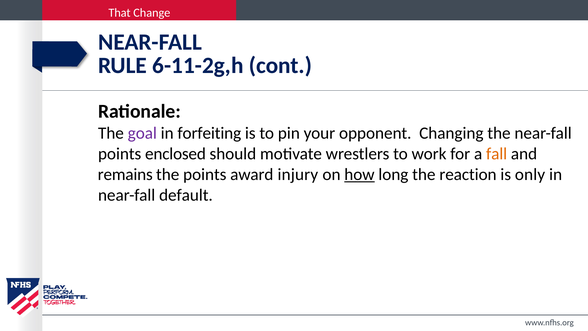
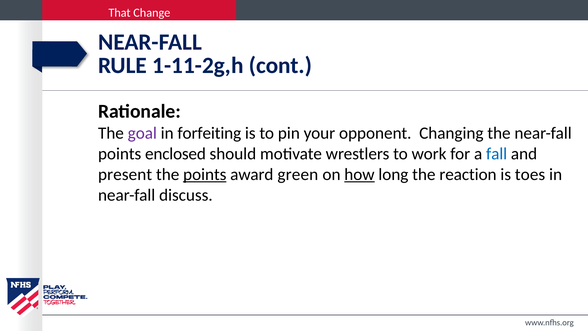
6-11-2g,h: 6-11-2g,h -> 1-11-2g,h (198, 65)
fall colour: orange -> blue (497, 154)
remains: remains -> present (125, 174)
points underline: none -> present (205, 174)
injury: injury -> green (298, 174)
only: only -> toes (530, 174)
default: default -> discuss (186, 195)
